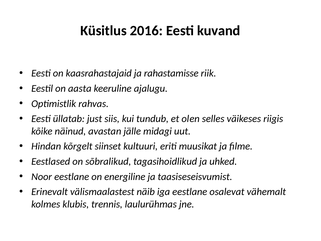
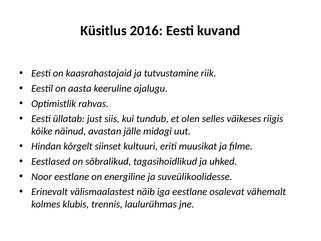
rahastamisse: rahastamisse -> tutvustamine (171, 73)
taasiseseisvumist: taasiseseisvumist -> suveülikoolidesse (195, 176)
